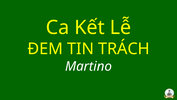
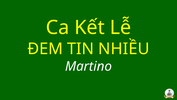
TRÁCH: TRÁCH -> NHIỀU (124, 49)
